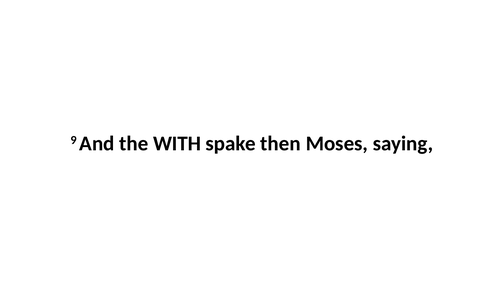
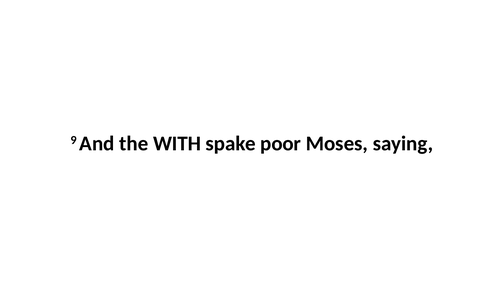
then: then -> poor (281, 143)
